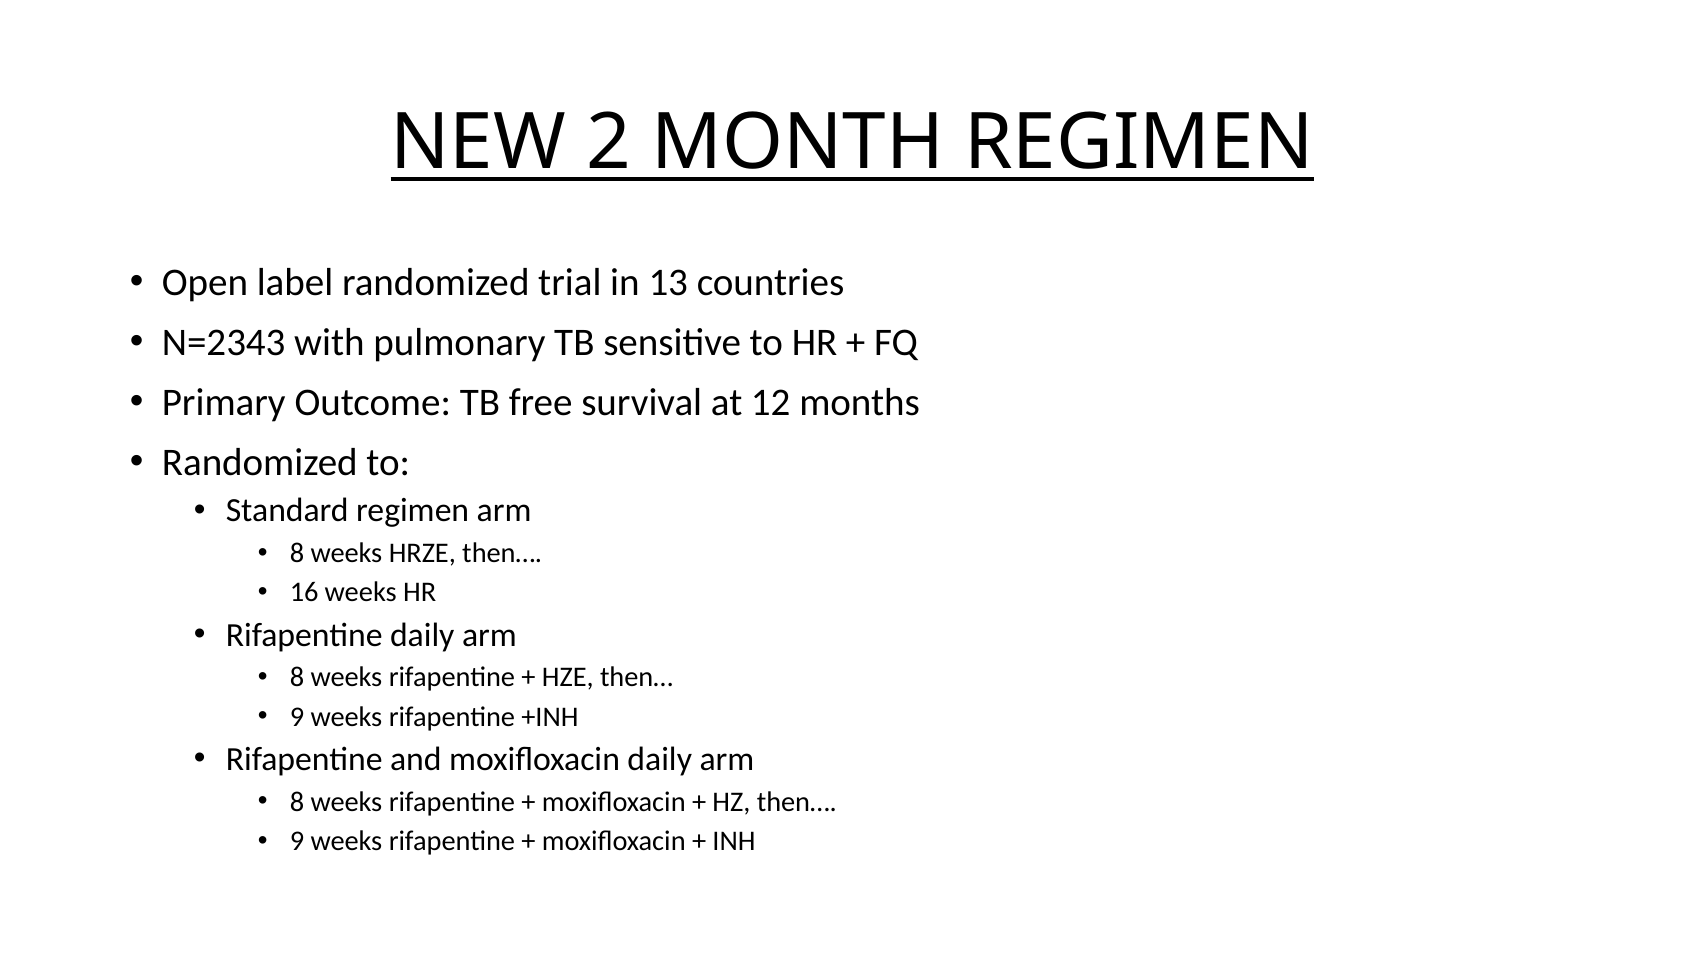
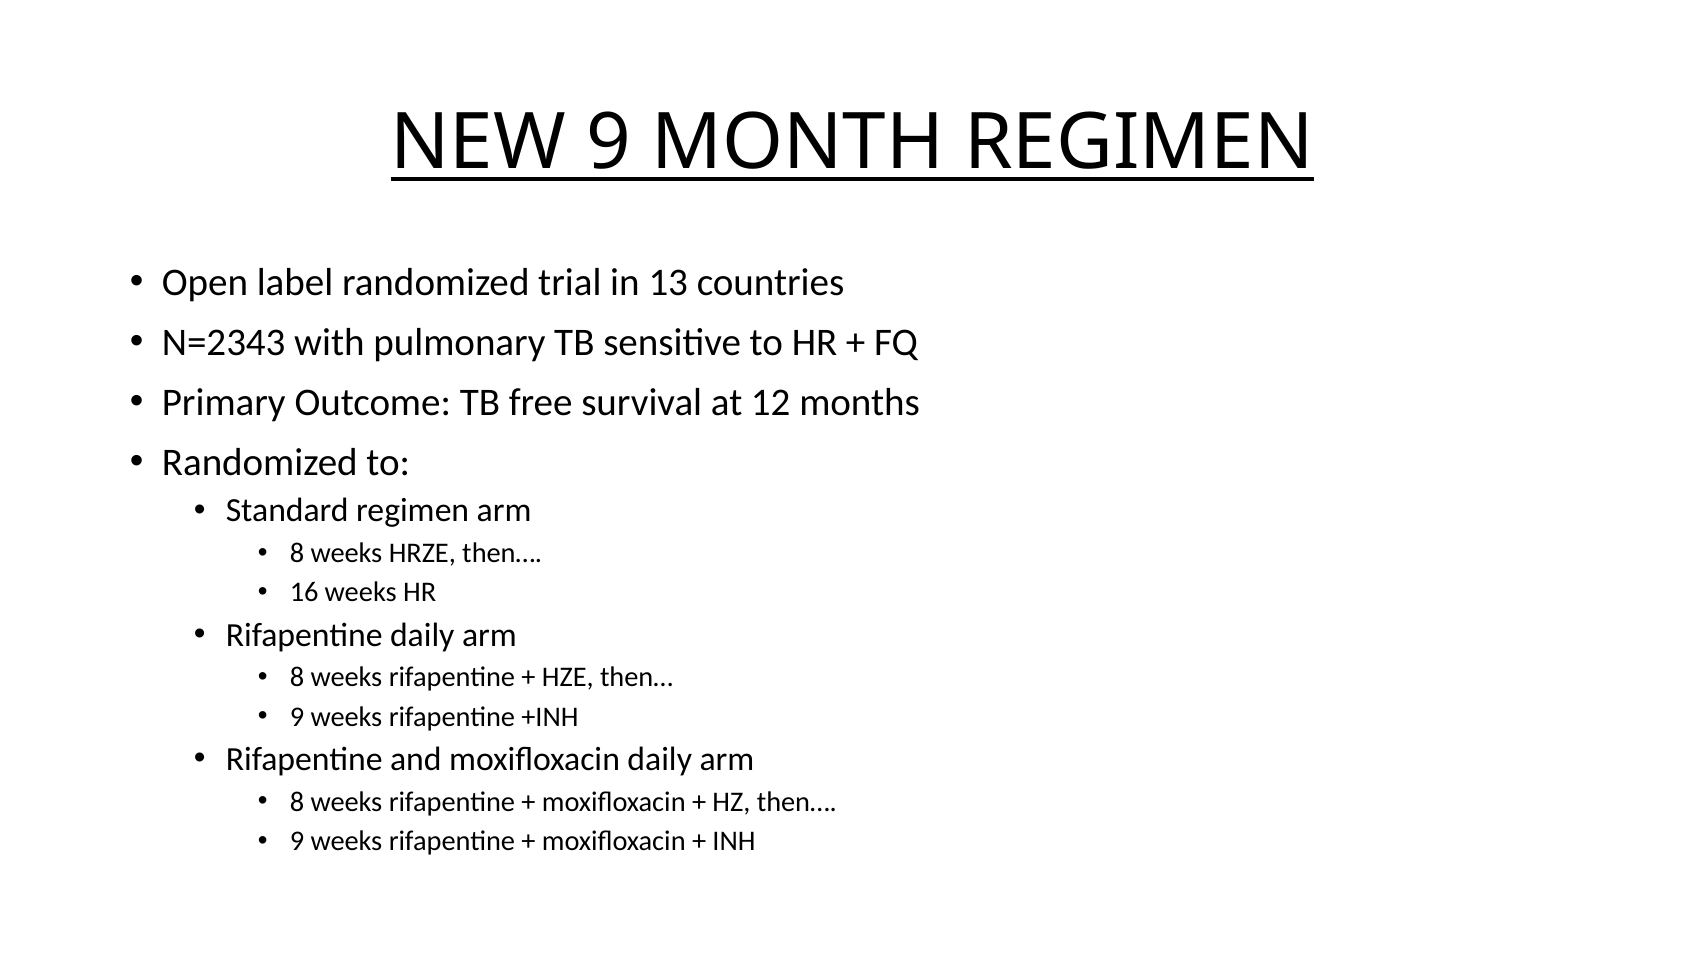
NEW 2: 2 -> 9 (609, 143)
